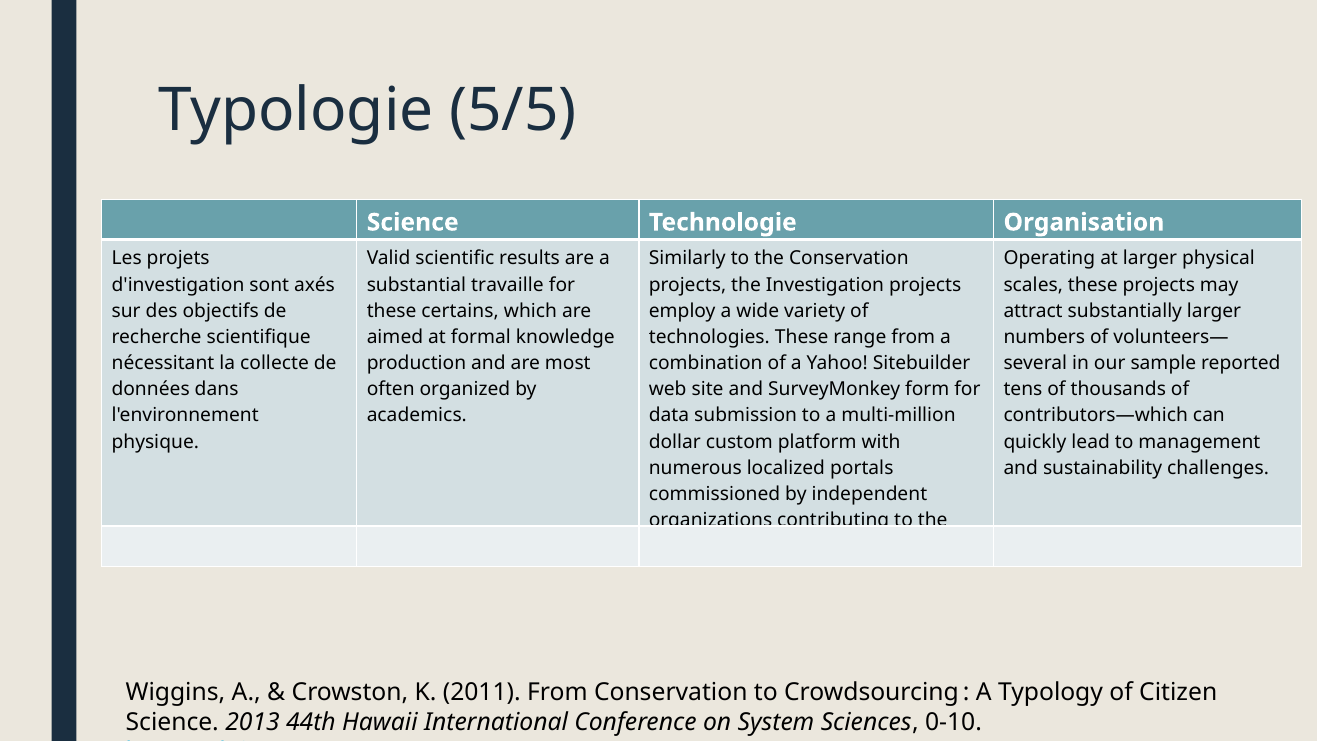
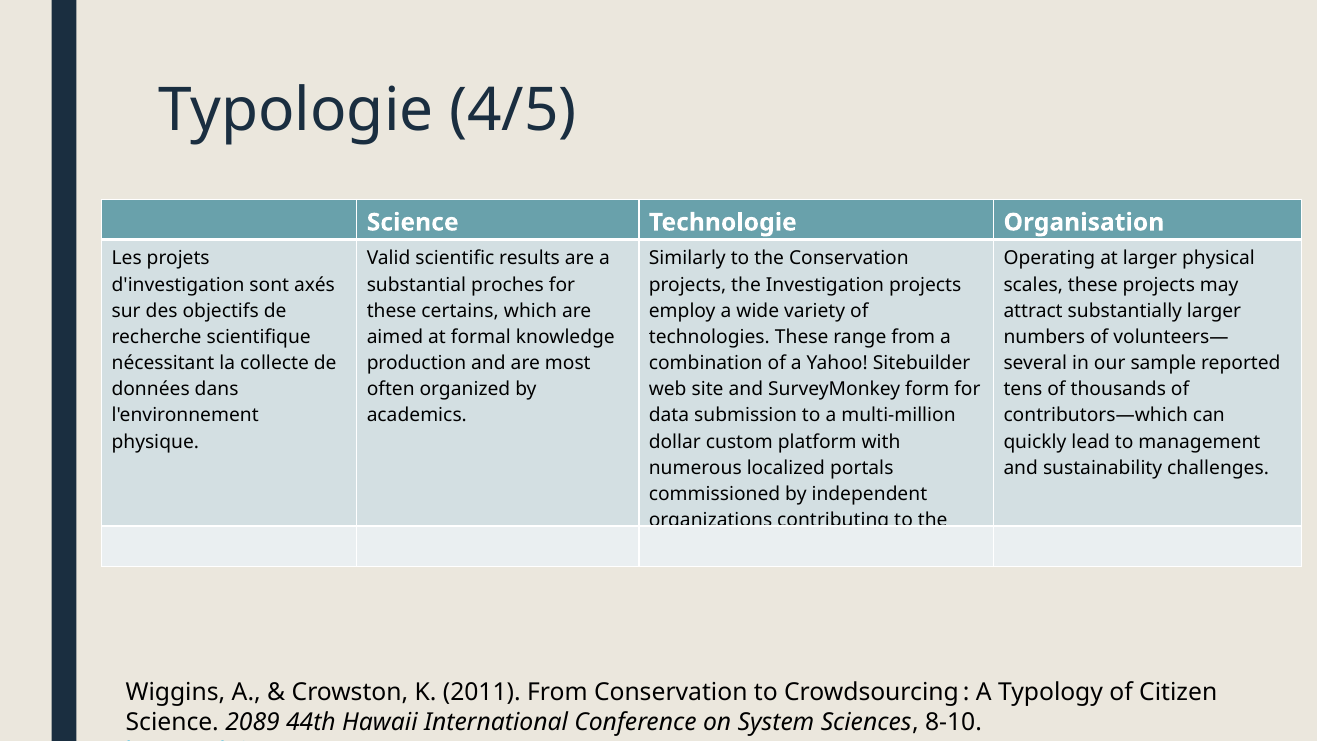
5/5: 5/5 -> 4/5 (513, 111)
travaille: travaille -> proches (508, 285)
2013: 2013 -> 2089 (253, 722)
0‑10: 0‑10 -> 8‑10 (953, 722)
